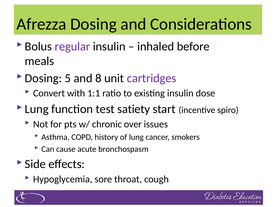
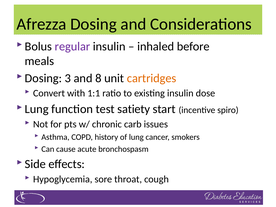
5: 5 -> 3 (68, 78)
cartridges colour: purple -> orange (152, 78)
over: over -> carb (133, 124)
